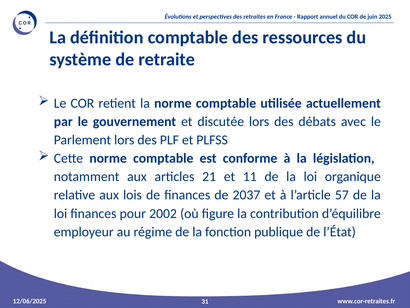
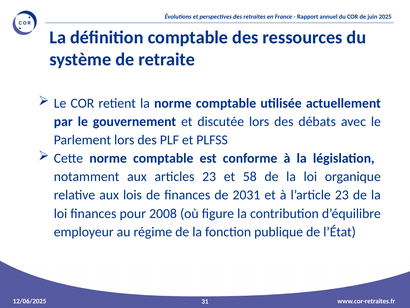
articles 21: 21 -> 23 (209, 176)
11: 11 -> 58 (250, 176)
2037: 2037 -> 2031 (246, 195)
l’article 57: 57 -> 23 (342, 195)
2002: 2002 -> 2008 (163, 213)
